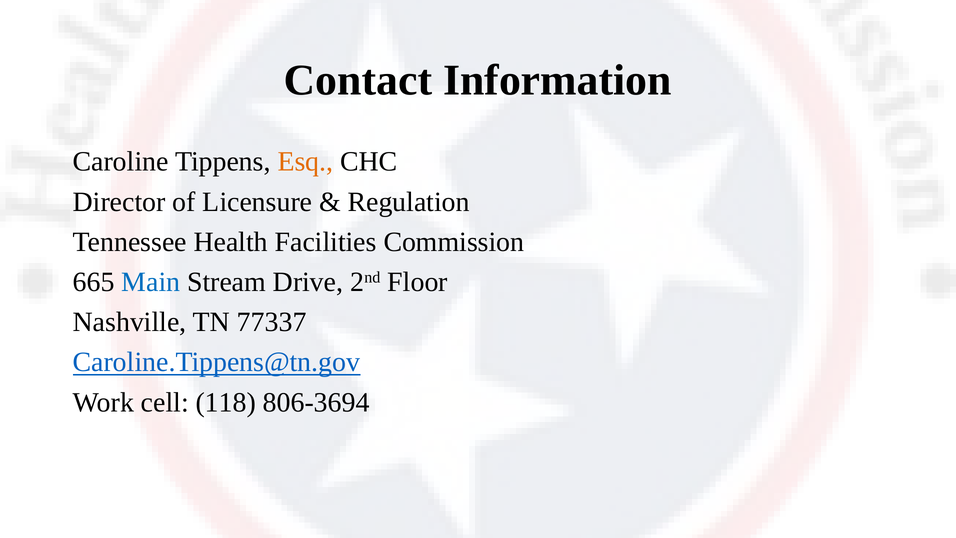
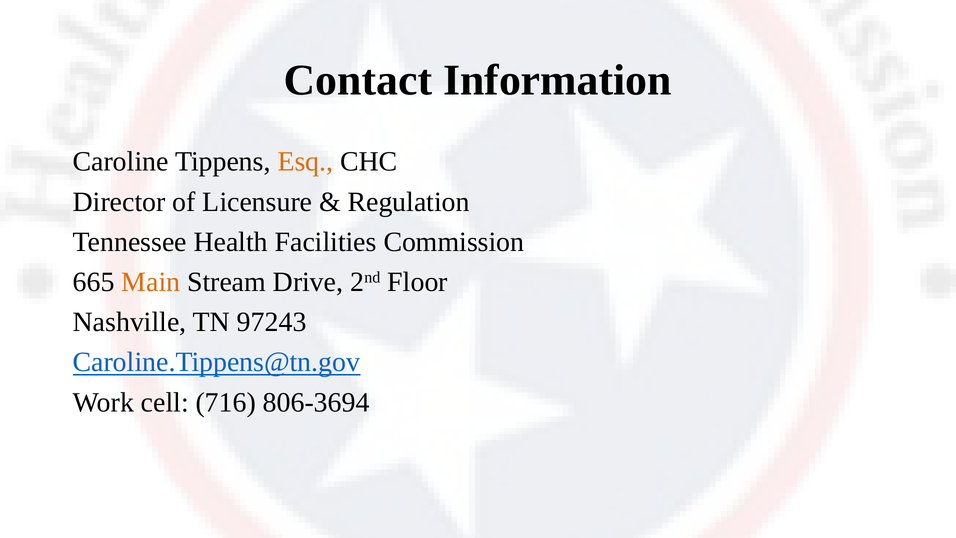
Main colour: blue -> orange (151, 282)
77337: 77337 -> 97243 (272, 322)
118: 118 -> 716 (226, 402)
